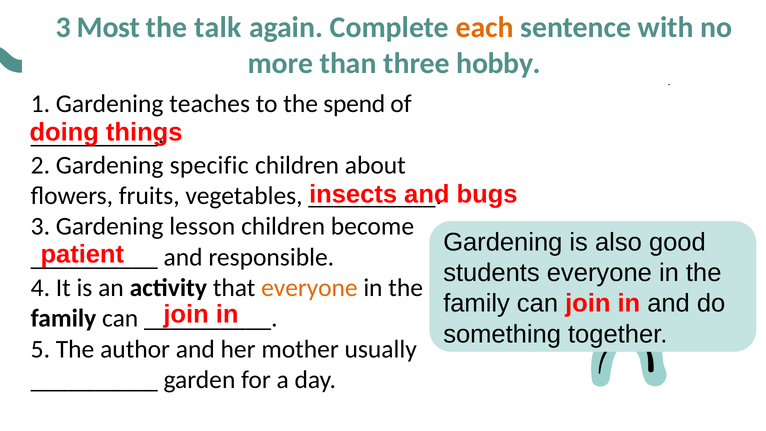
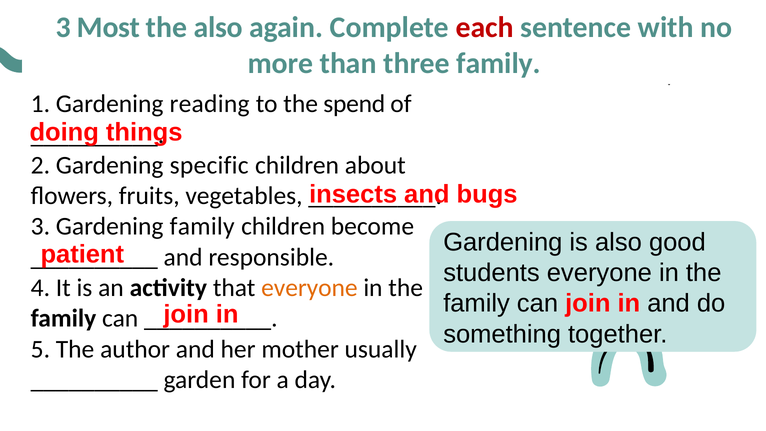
the talk: talk -> also (218, 28)
each colour: orange -> red (485, 28)
three hobby: hobby -> family (499, 63)
teaches: teaches -> reading (210, 104)
Gardening lesson: lesson -> family (202, 226)
